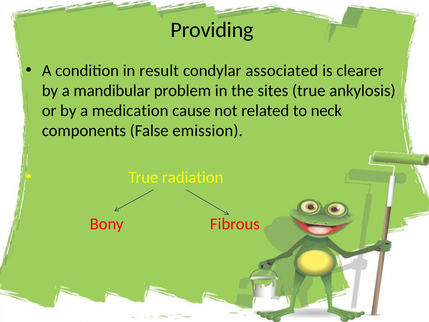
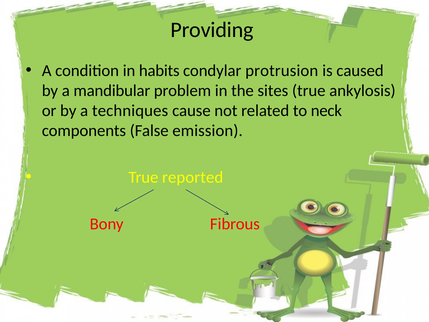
result: result -> habits (159, 70)
associated: associated -> protrusion (282, 70)
clearer: clearer -> caused (360, 70)
medication: medication -> techniques (130, 110)
radiation: radiation -> reported (193, 177)
